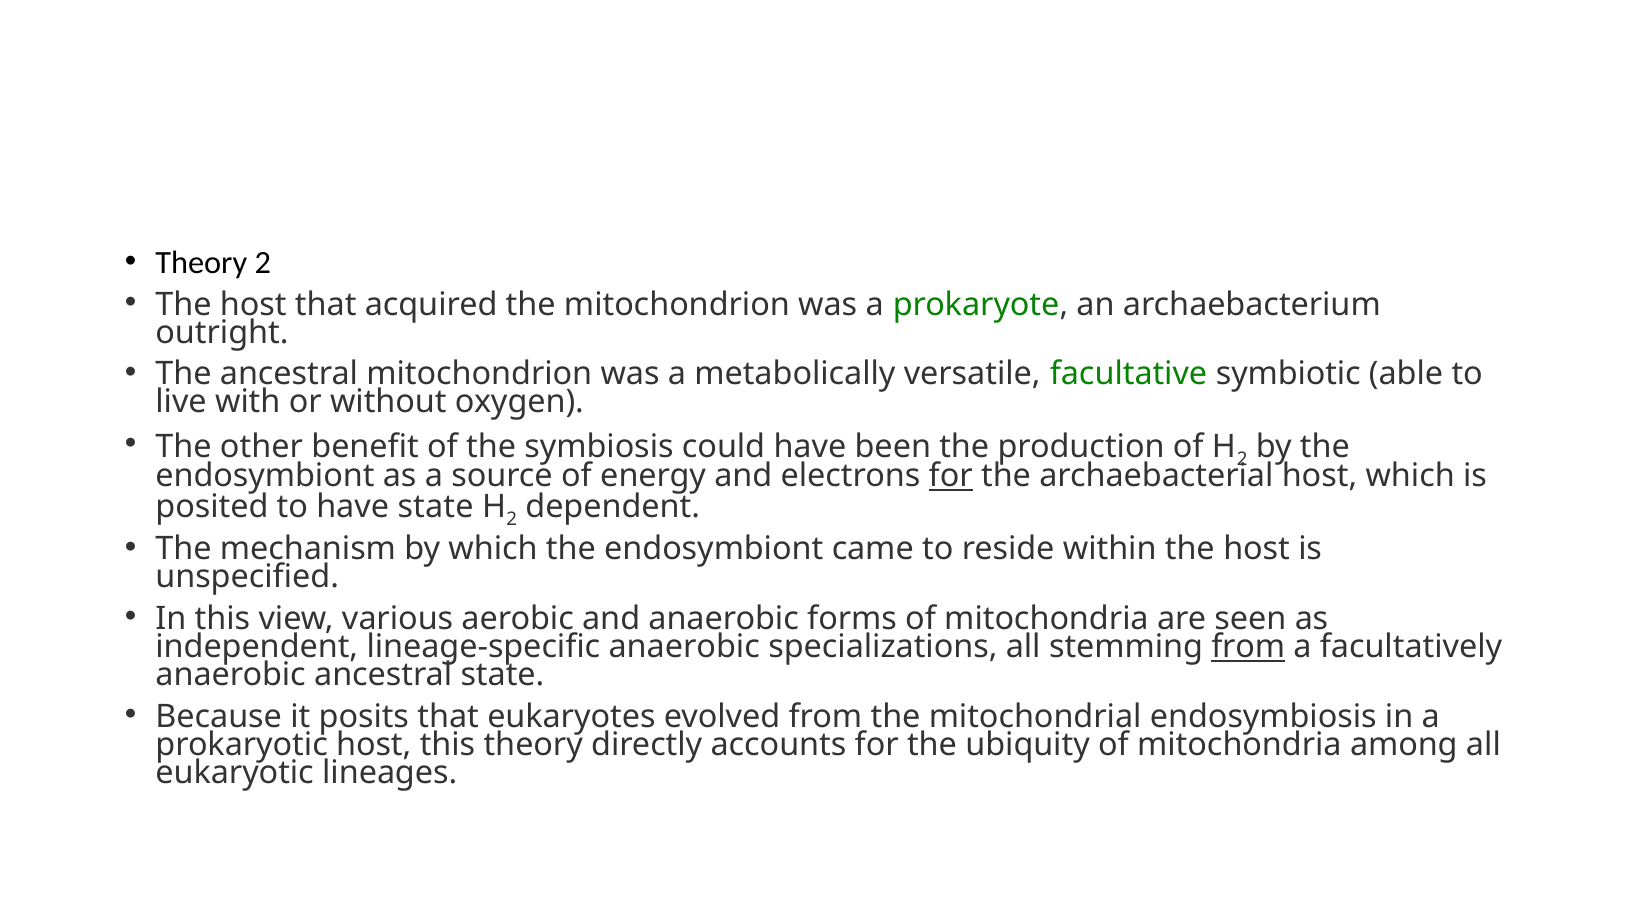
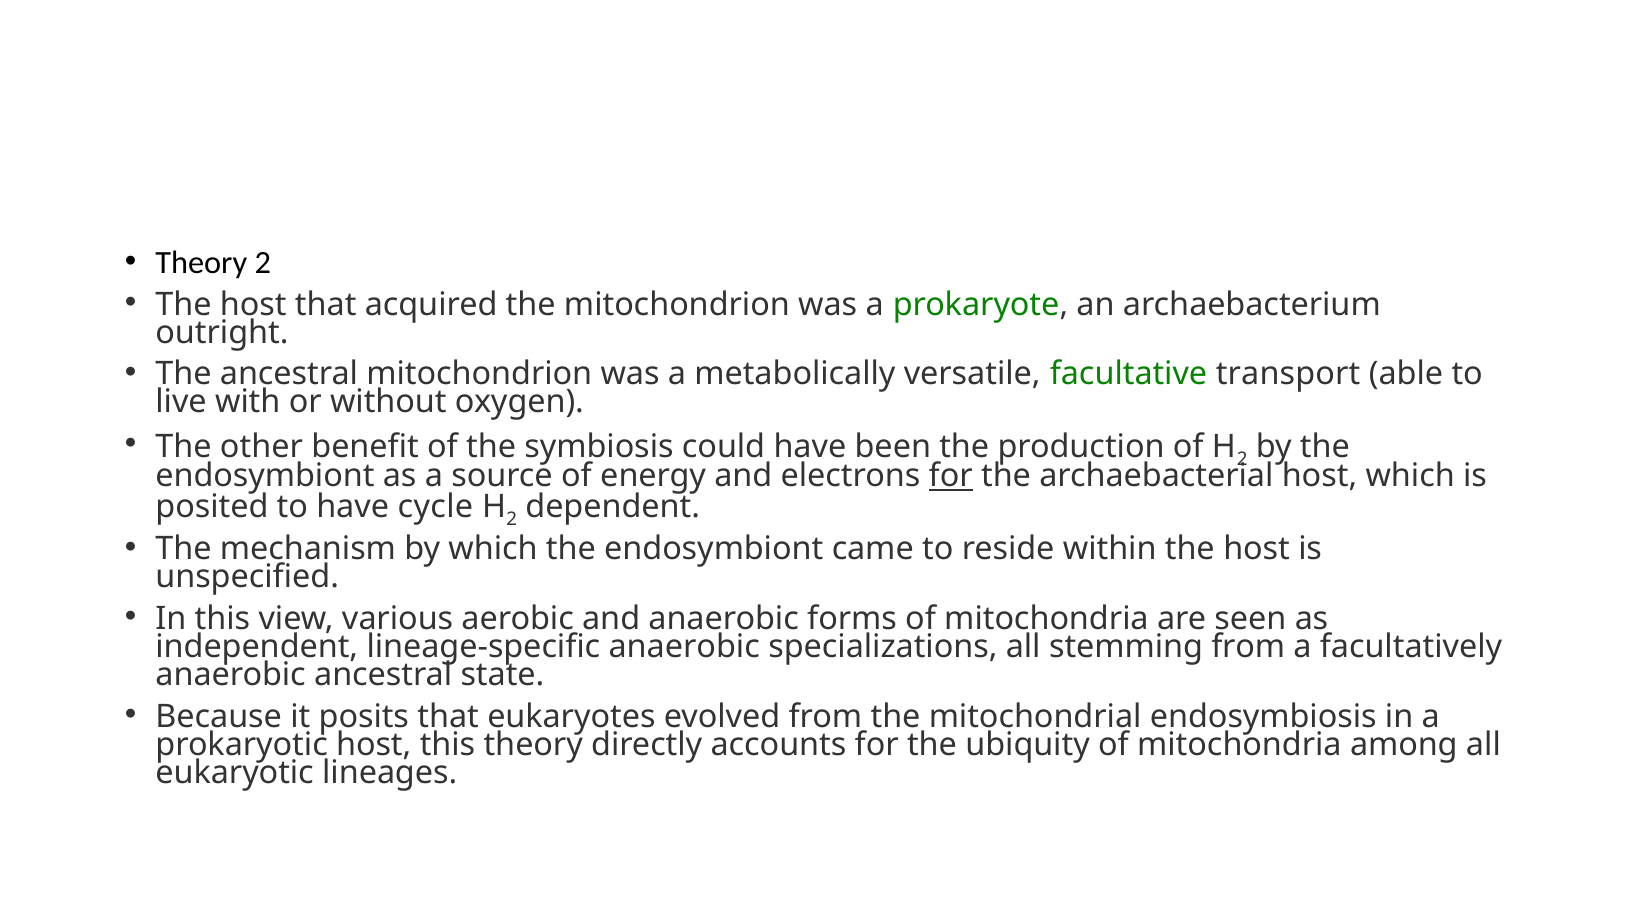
symbiotic: symbiotic -> transport (1288, 374)
have state: state -> cycle (435, 507)
from underline: present -> none (1248, 647)
